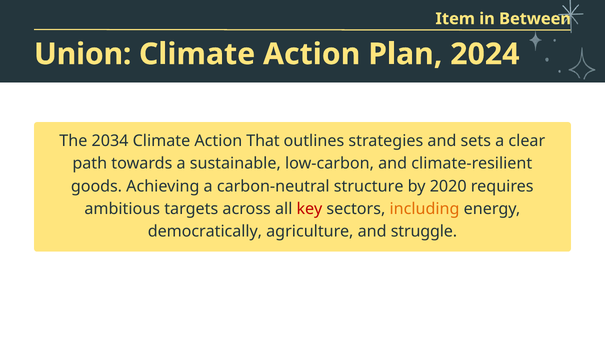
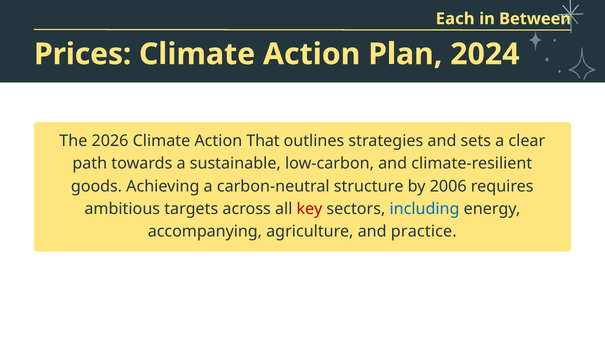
Item: Item -> Each (455, 19)
Union: Union -> Prices (83, 54)
2034: 2034 -> 2026 (110, 141)
2020: 2020 -> 2006 (448, 186)
including colour: orange -> blue (425, 209)
democratically: democratically -> accompanying (205, 232)
struggle: struggle -> practice (424, 232)
